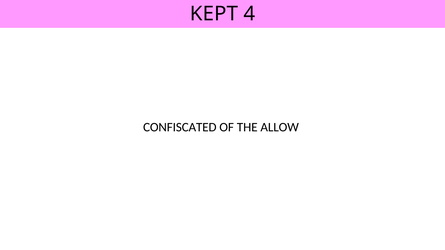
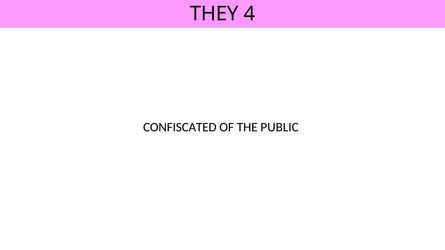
KEPT: KEPT -> THEY (214, 14)
ALLOW: ALLOW -> PUBLIC (280, 127)
